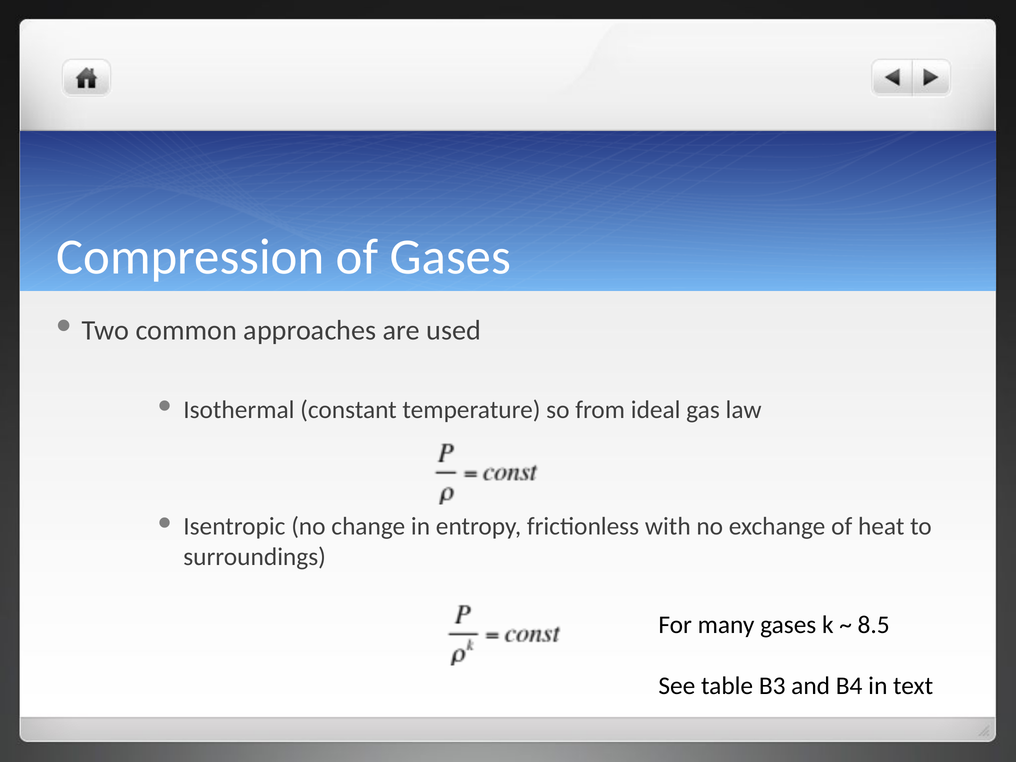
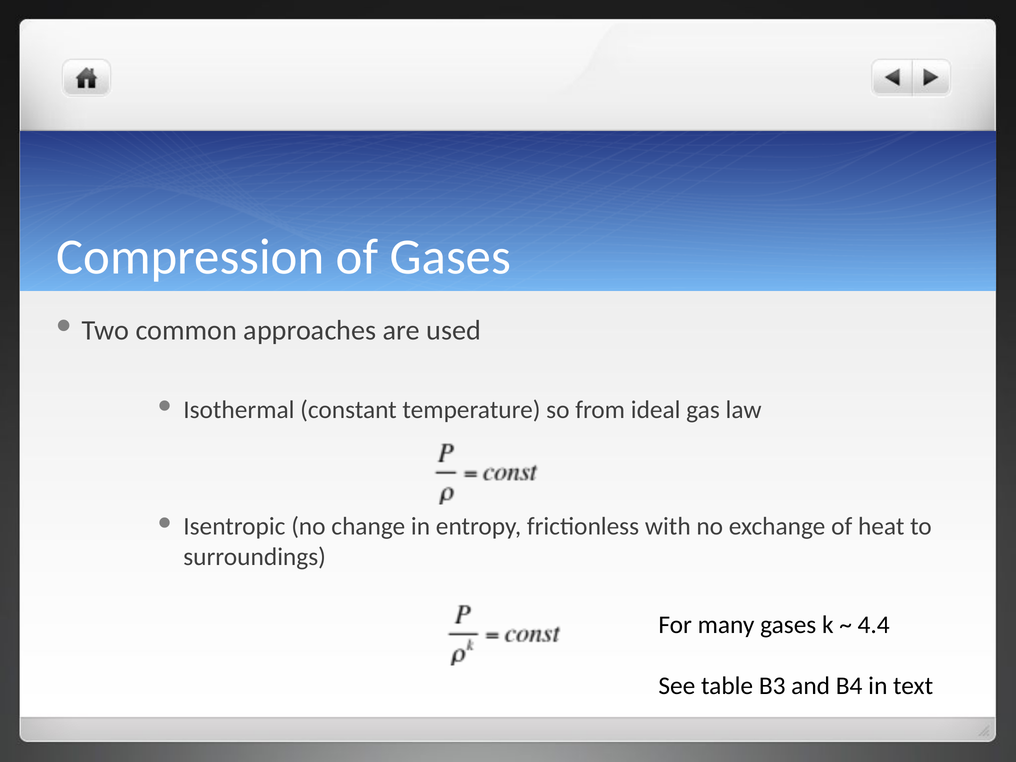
8.5: 8.5 -> 4.4 (874, 625)
